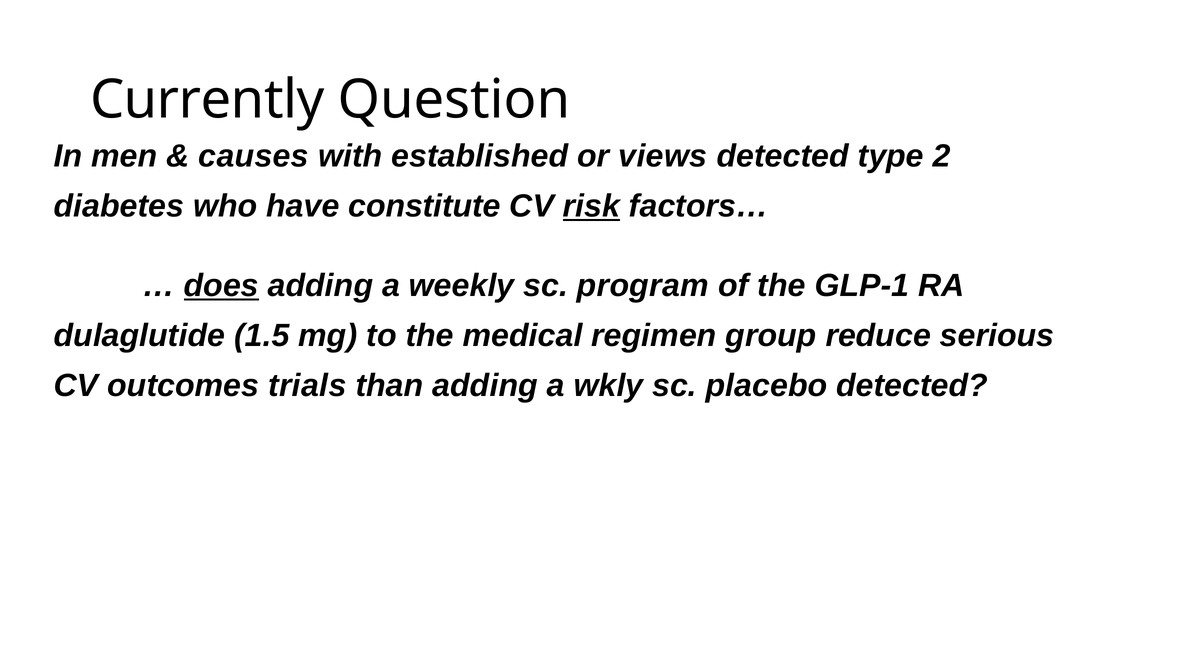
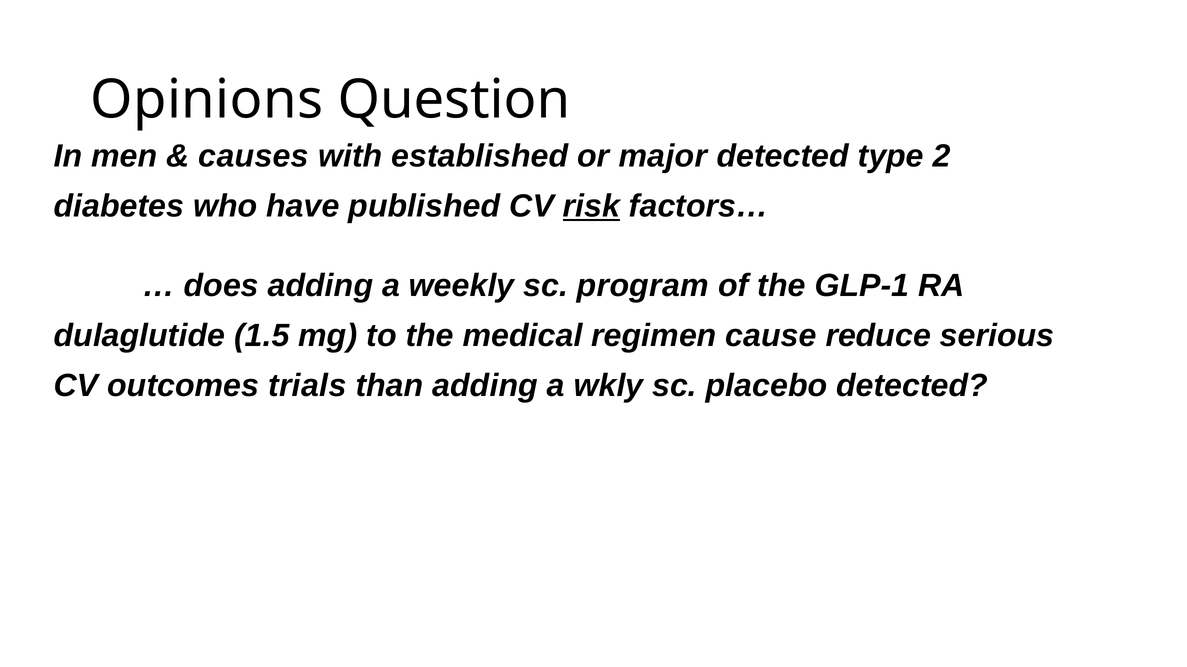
Currently: Currently -> Opinions (207, 100)
views: views -> major (663, 156)
constitute: constitute -> published (424, 206)
does underline: present -> none (221, 286)
group: group -> cause (771, 336)
